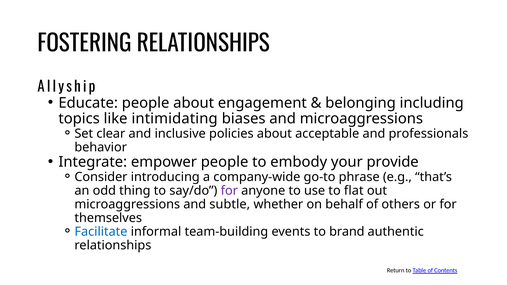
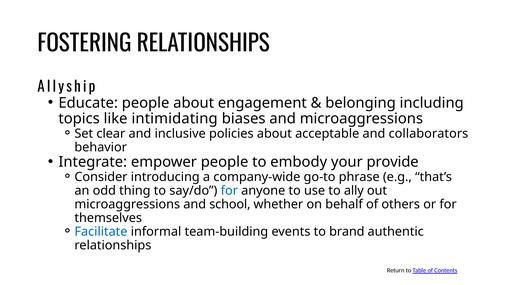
professionals: professionals -> collaborators (428, 134)
for colour: purple -> blue (229, 191)
flat: flat -> ally (354, 191)
subtle: subtle -> school (230, 204)
